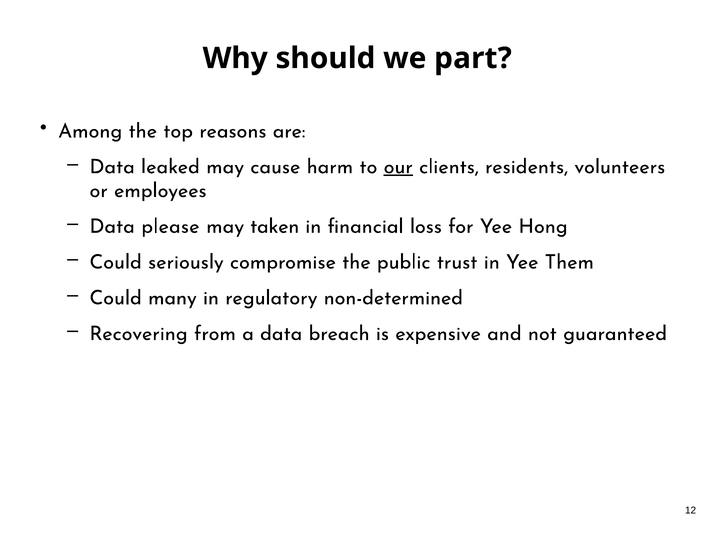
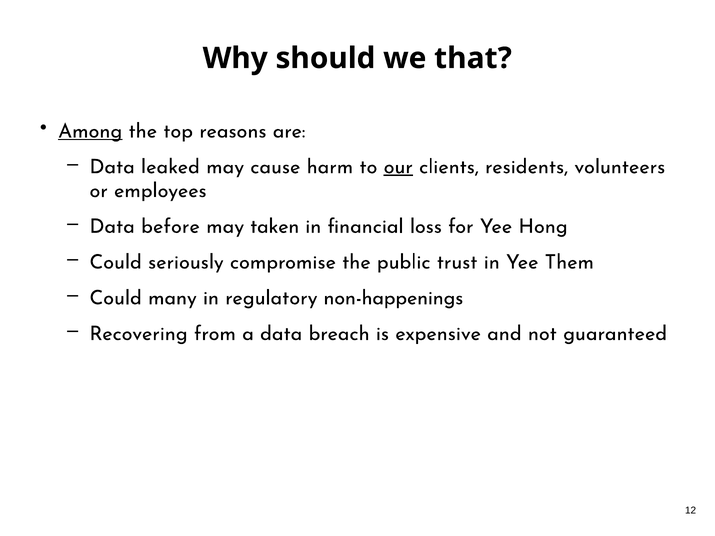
part: part -> that (473, 58)
Among underline: none -> present (90, 131)
please: please -> before (170, 226)
non-determined: non-determined -> non-happenings (393, 298)
